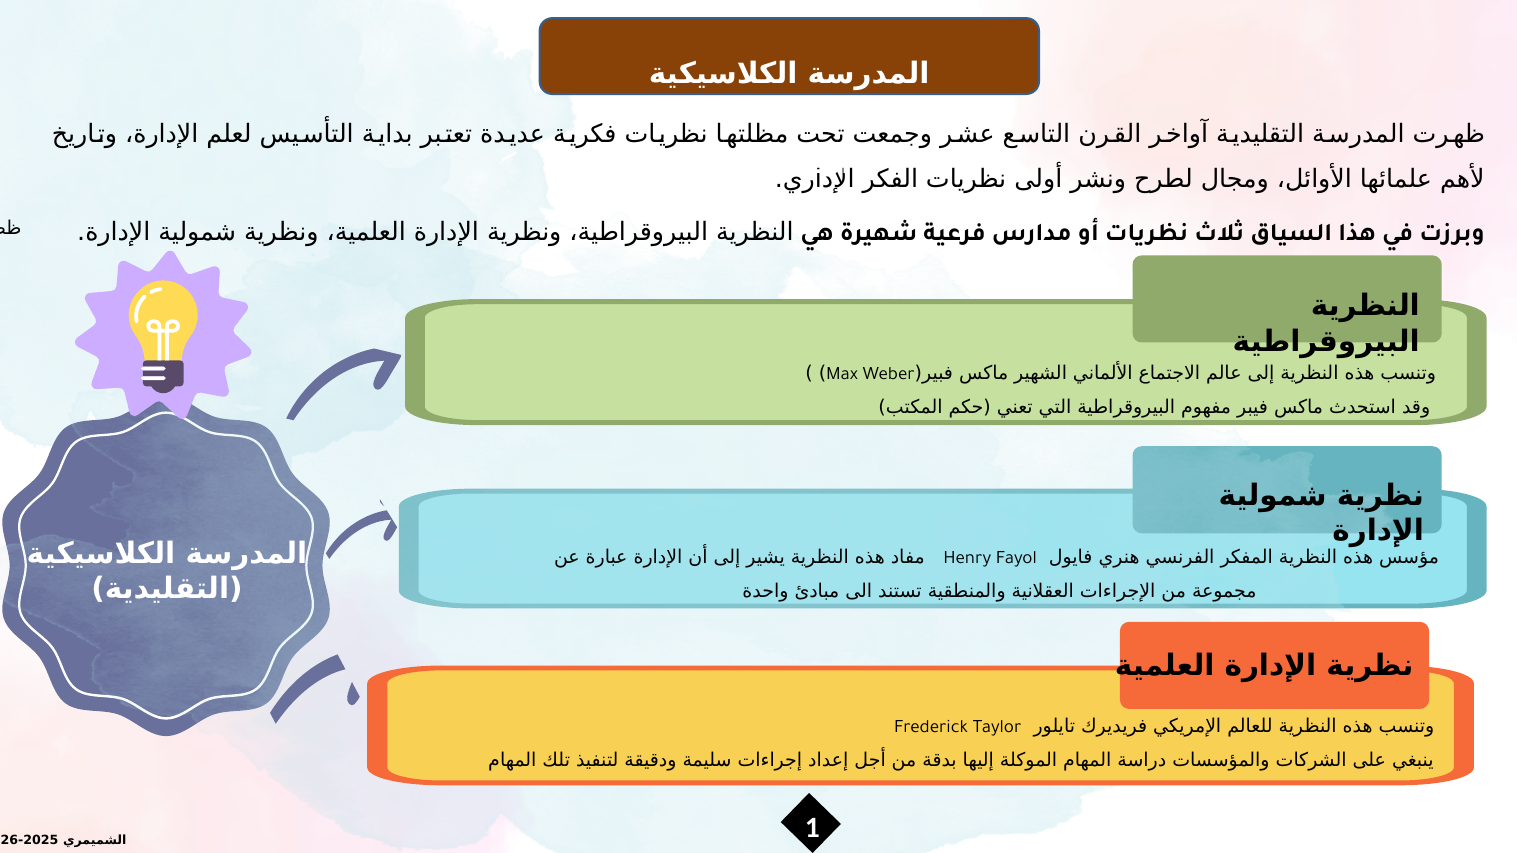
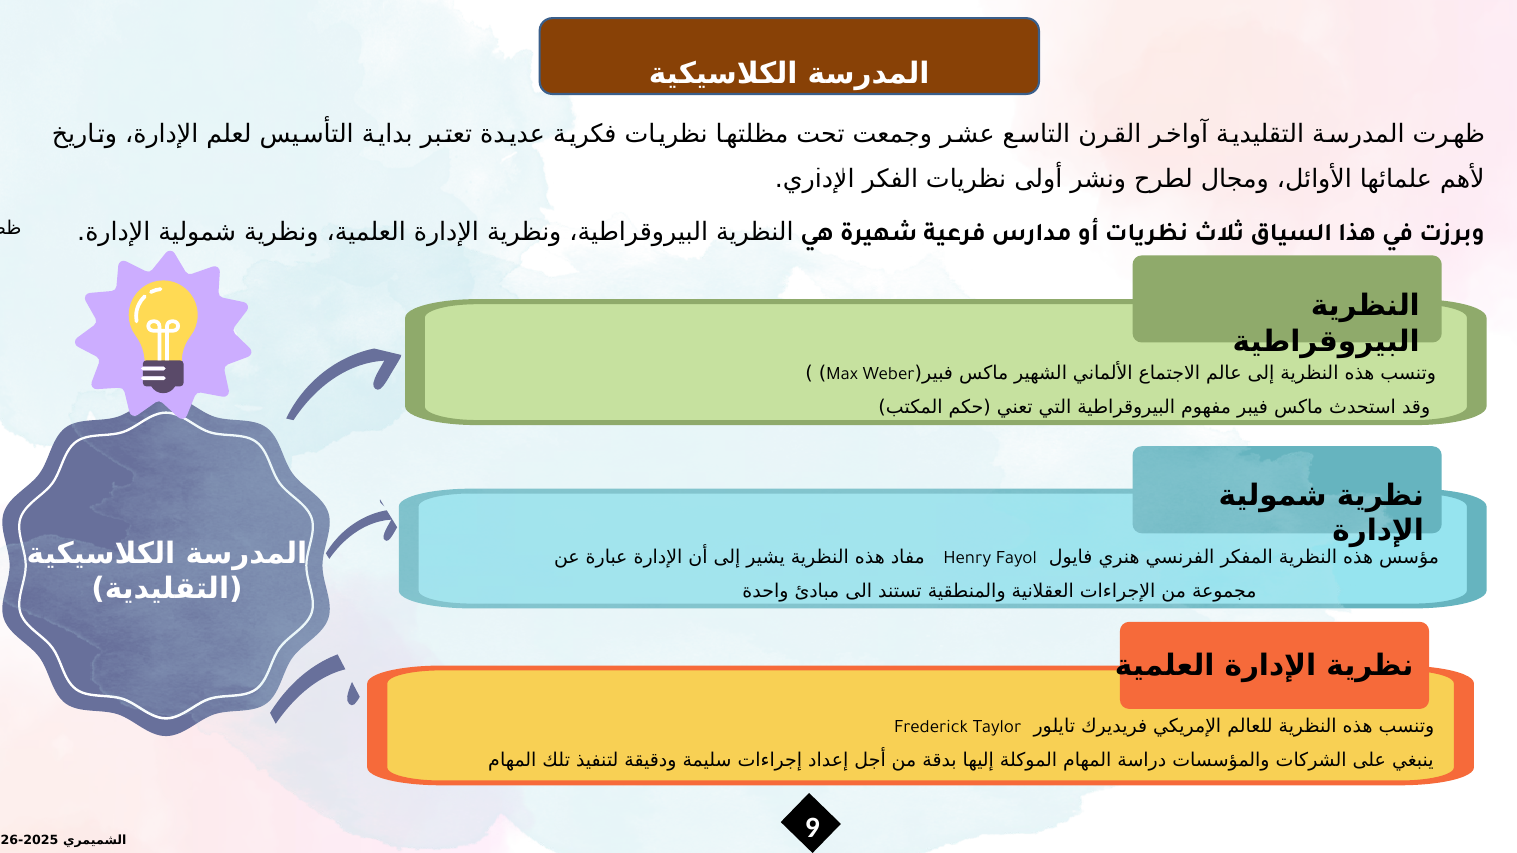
1: 1 -> 9 (812, 828)
